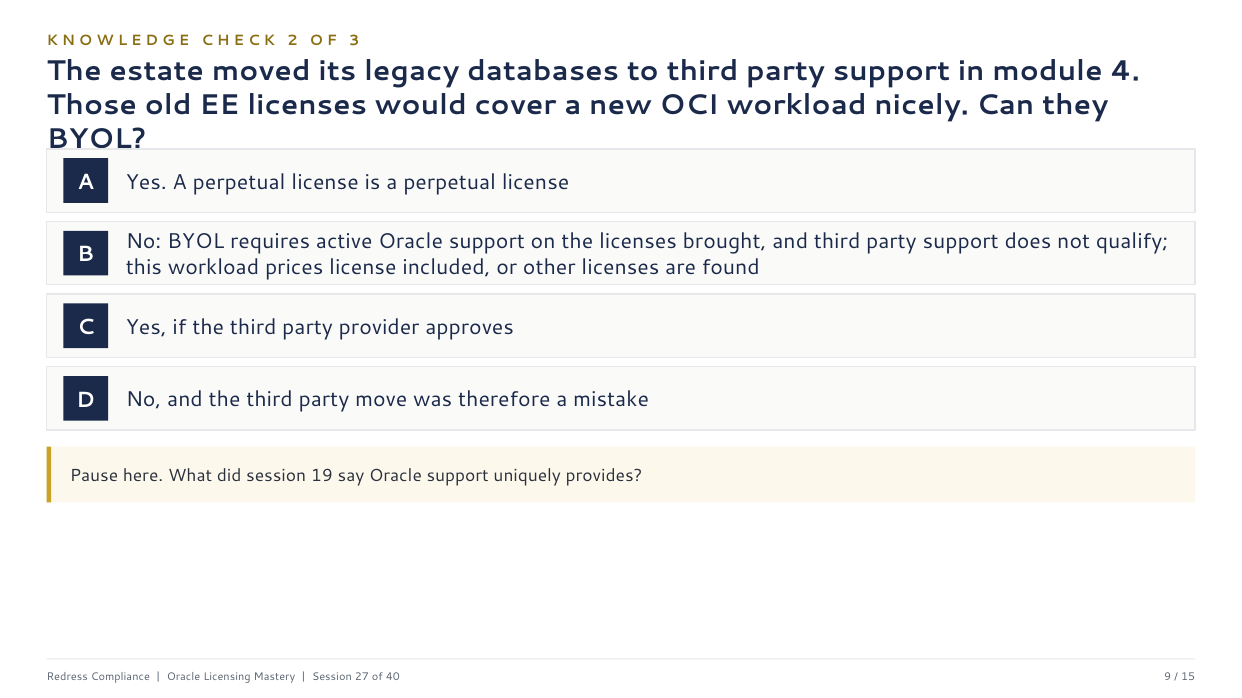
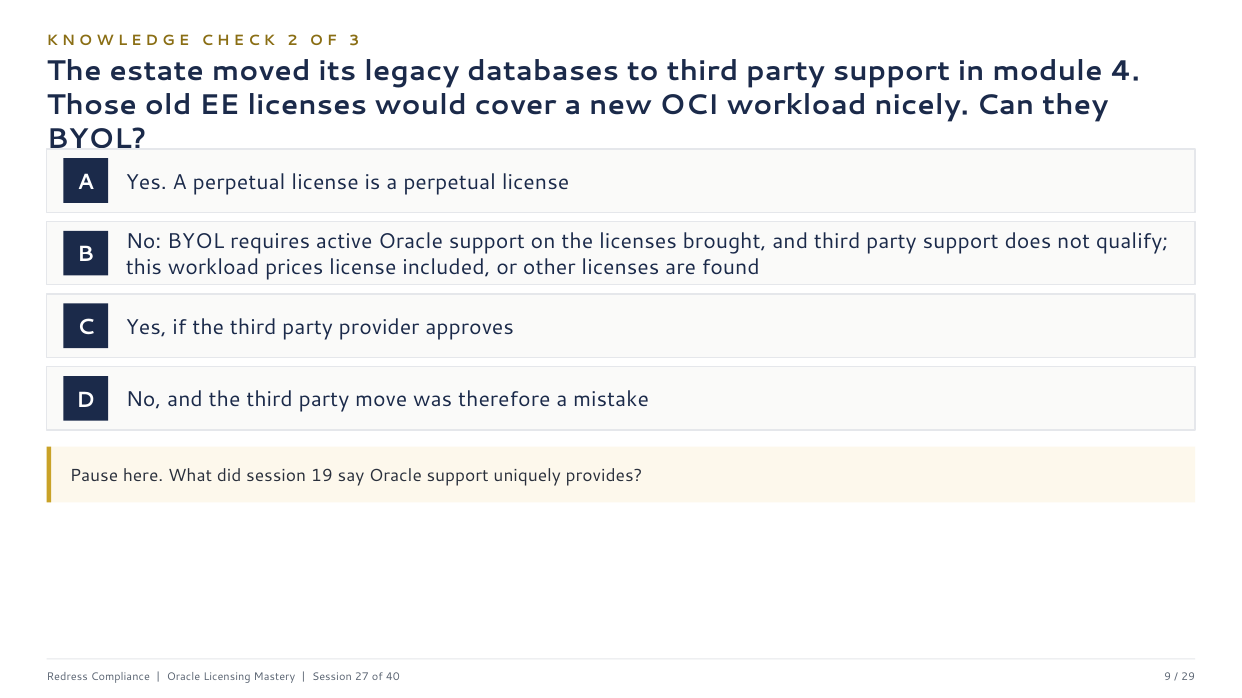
15: 15 -> 29 (1188, 677)
